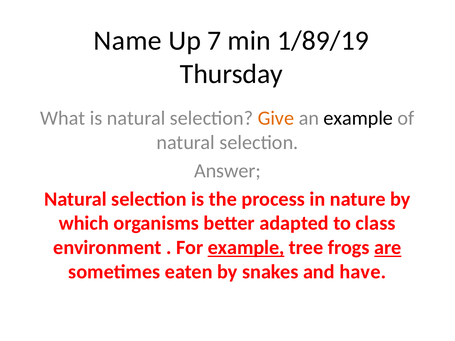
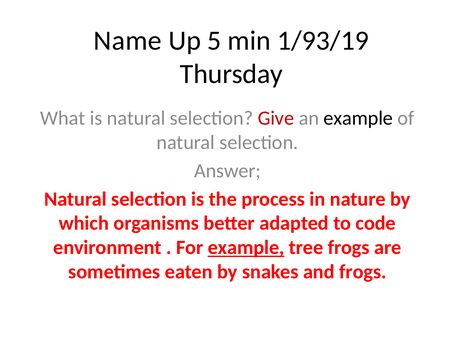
7: 7 -> 5 (214, 41)
1/89/19: 1/89/19 -> 1/93/19 (323, 41)
Give colour: orange -> red (276, 118)
class: class -> code (376, 223)
are underline: present -> none (388, 248)
and have: have -> frogs (363, 272)
